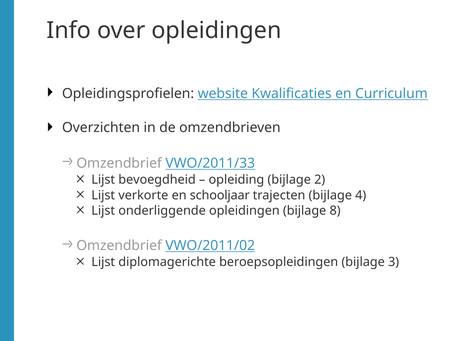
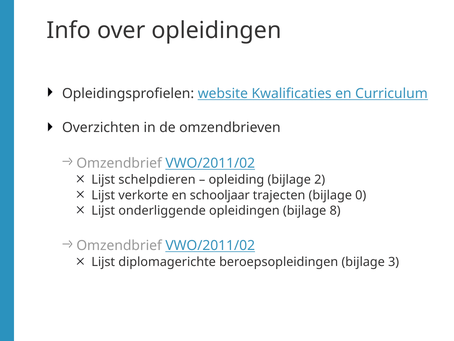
VWO/2011/33: VWO/2011/33 -> VWO/2011/02 (210, 163)
bevoegdheid: bevoegdheid -> schelpdieren (157, 179)
4: 4 -> 0 (361, 195)
